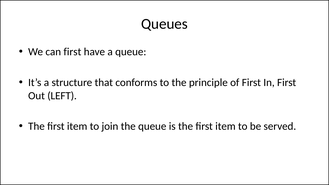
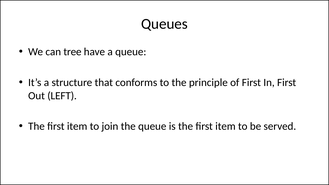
can first: first -> tree (72, 52)
